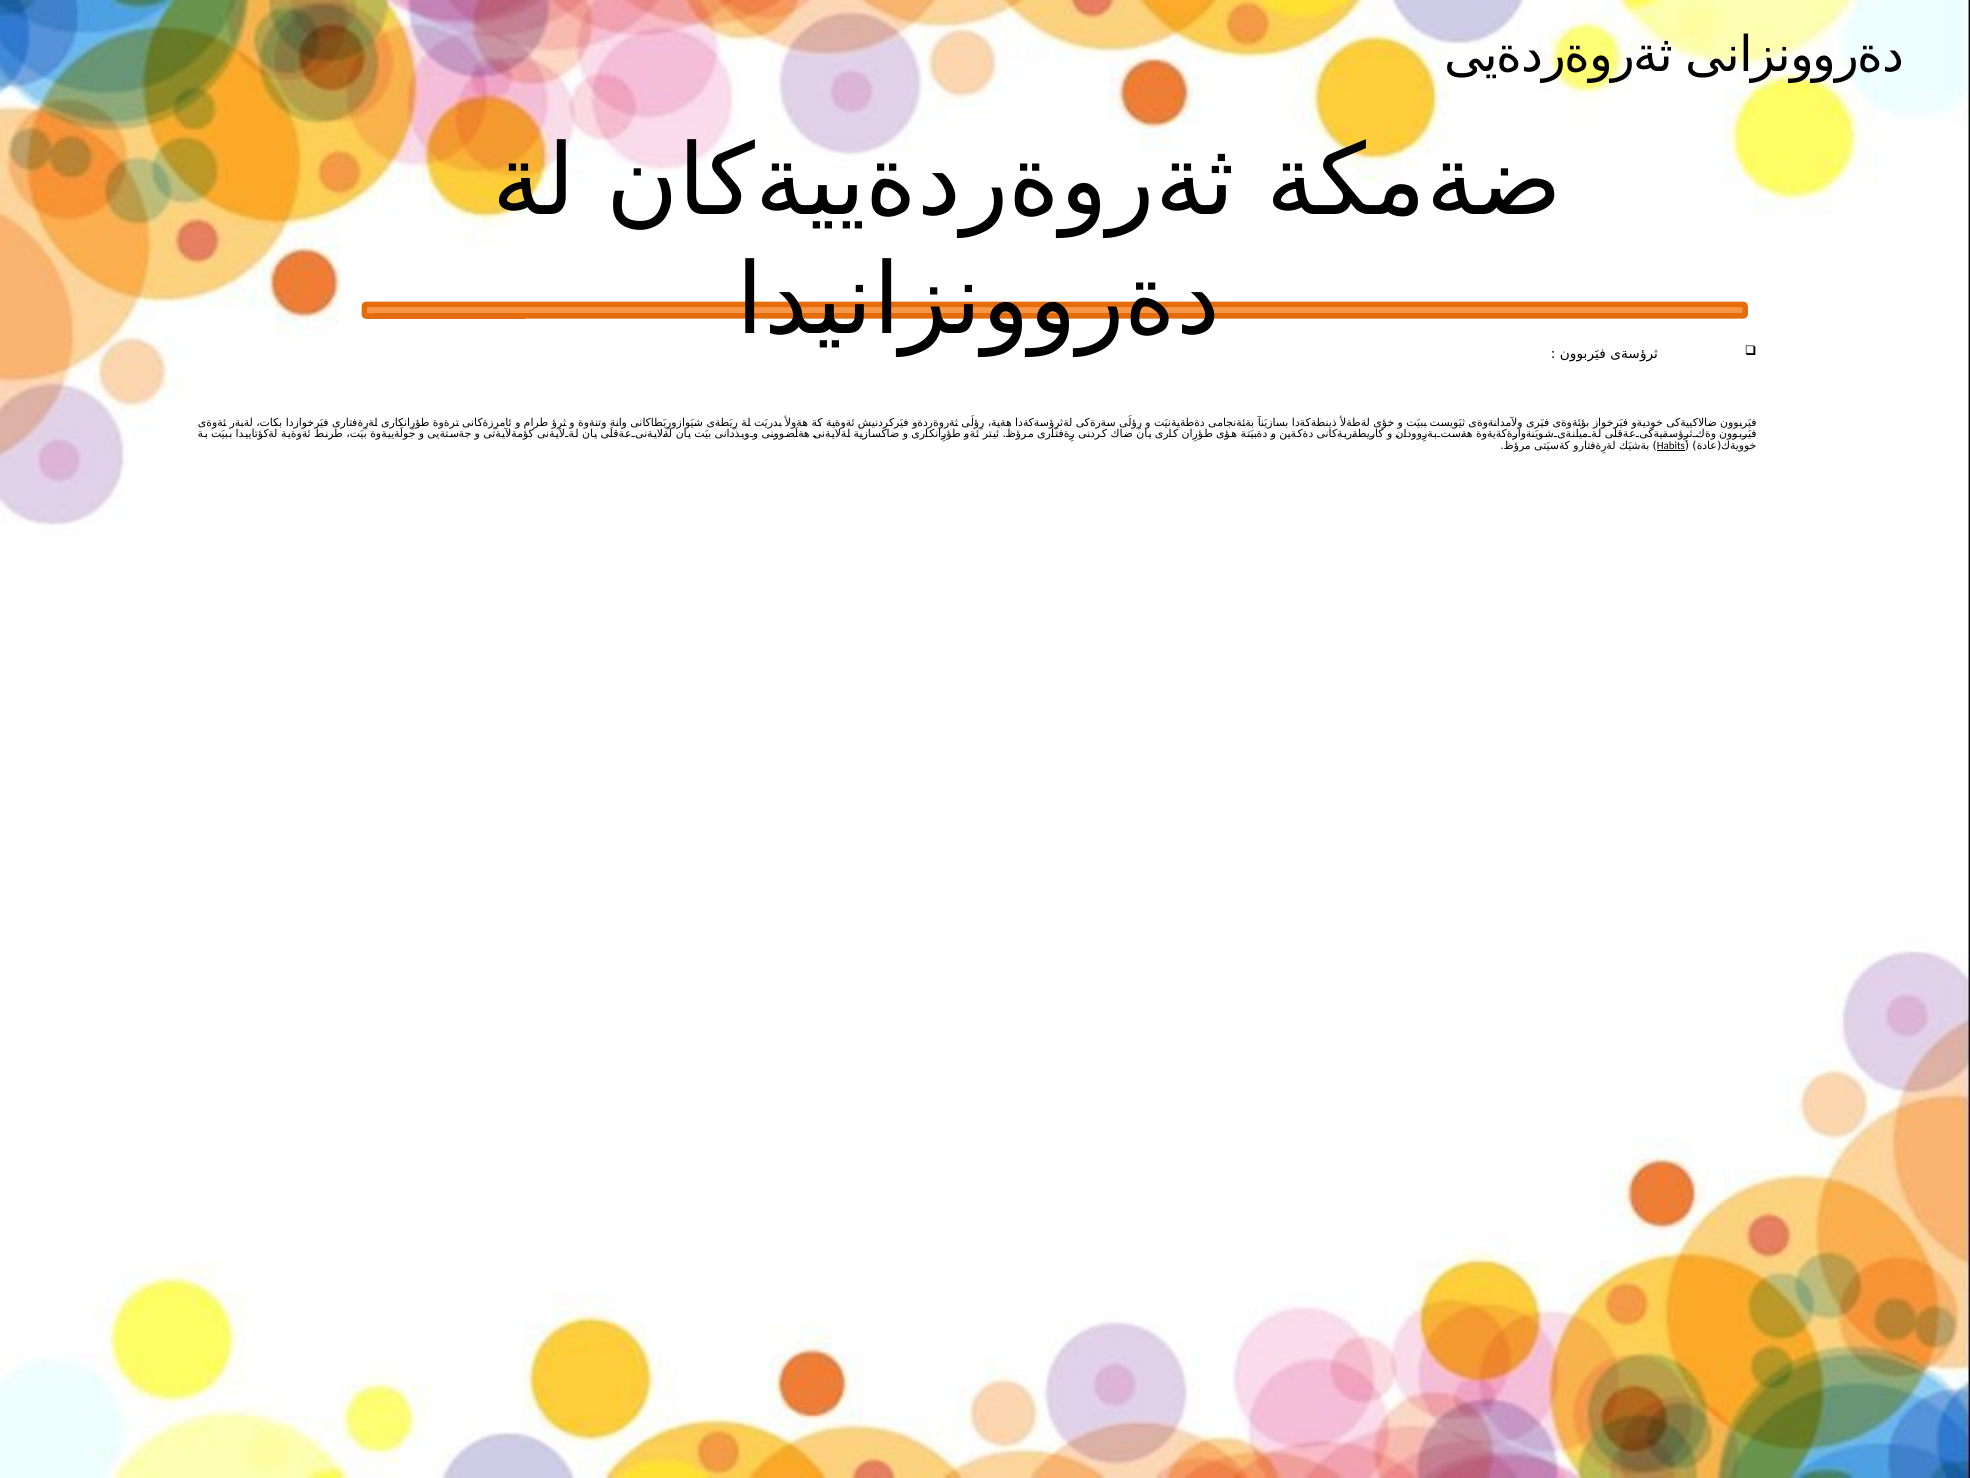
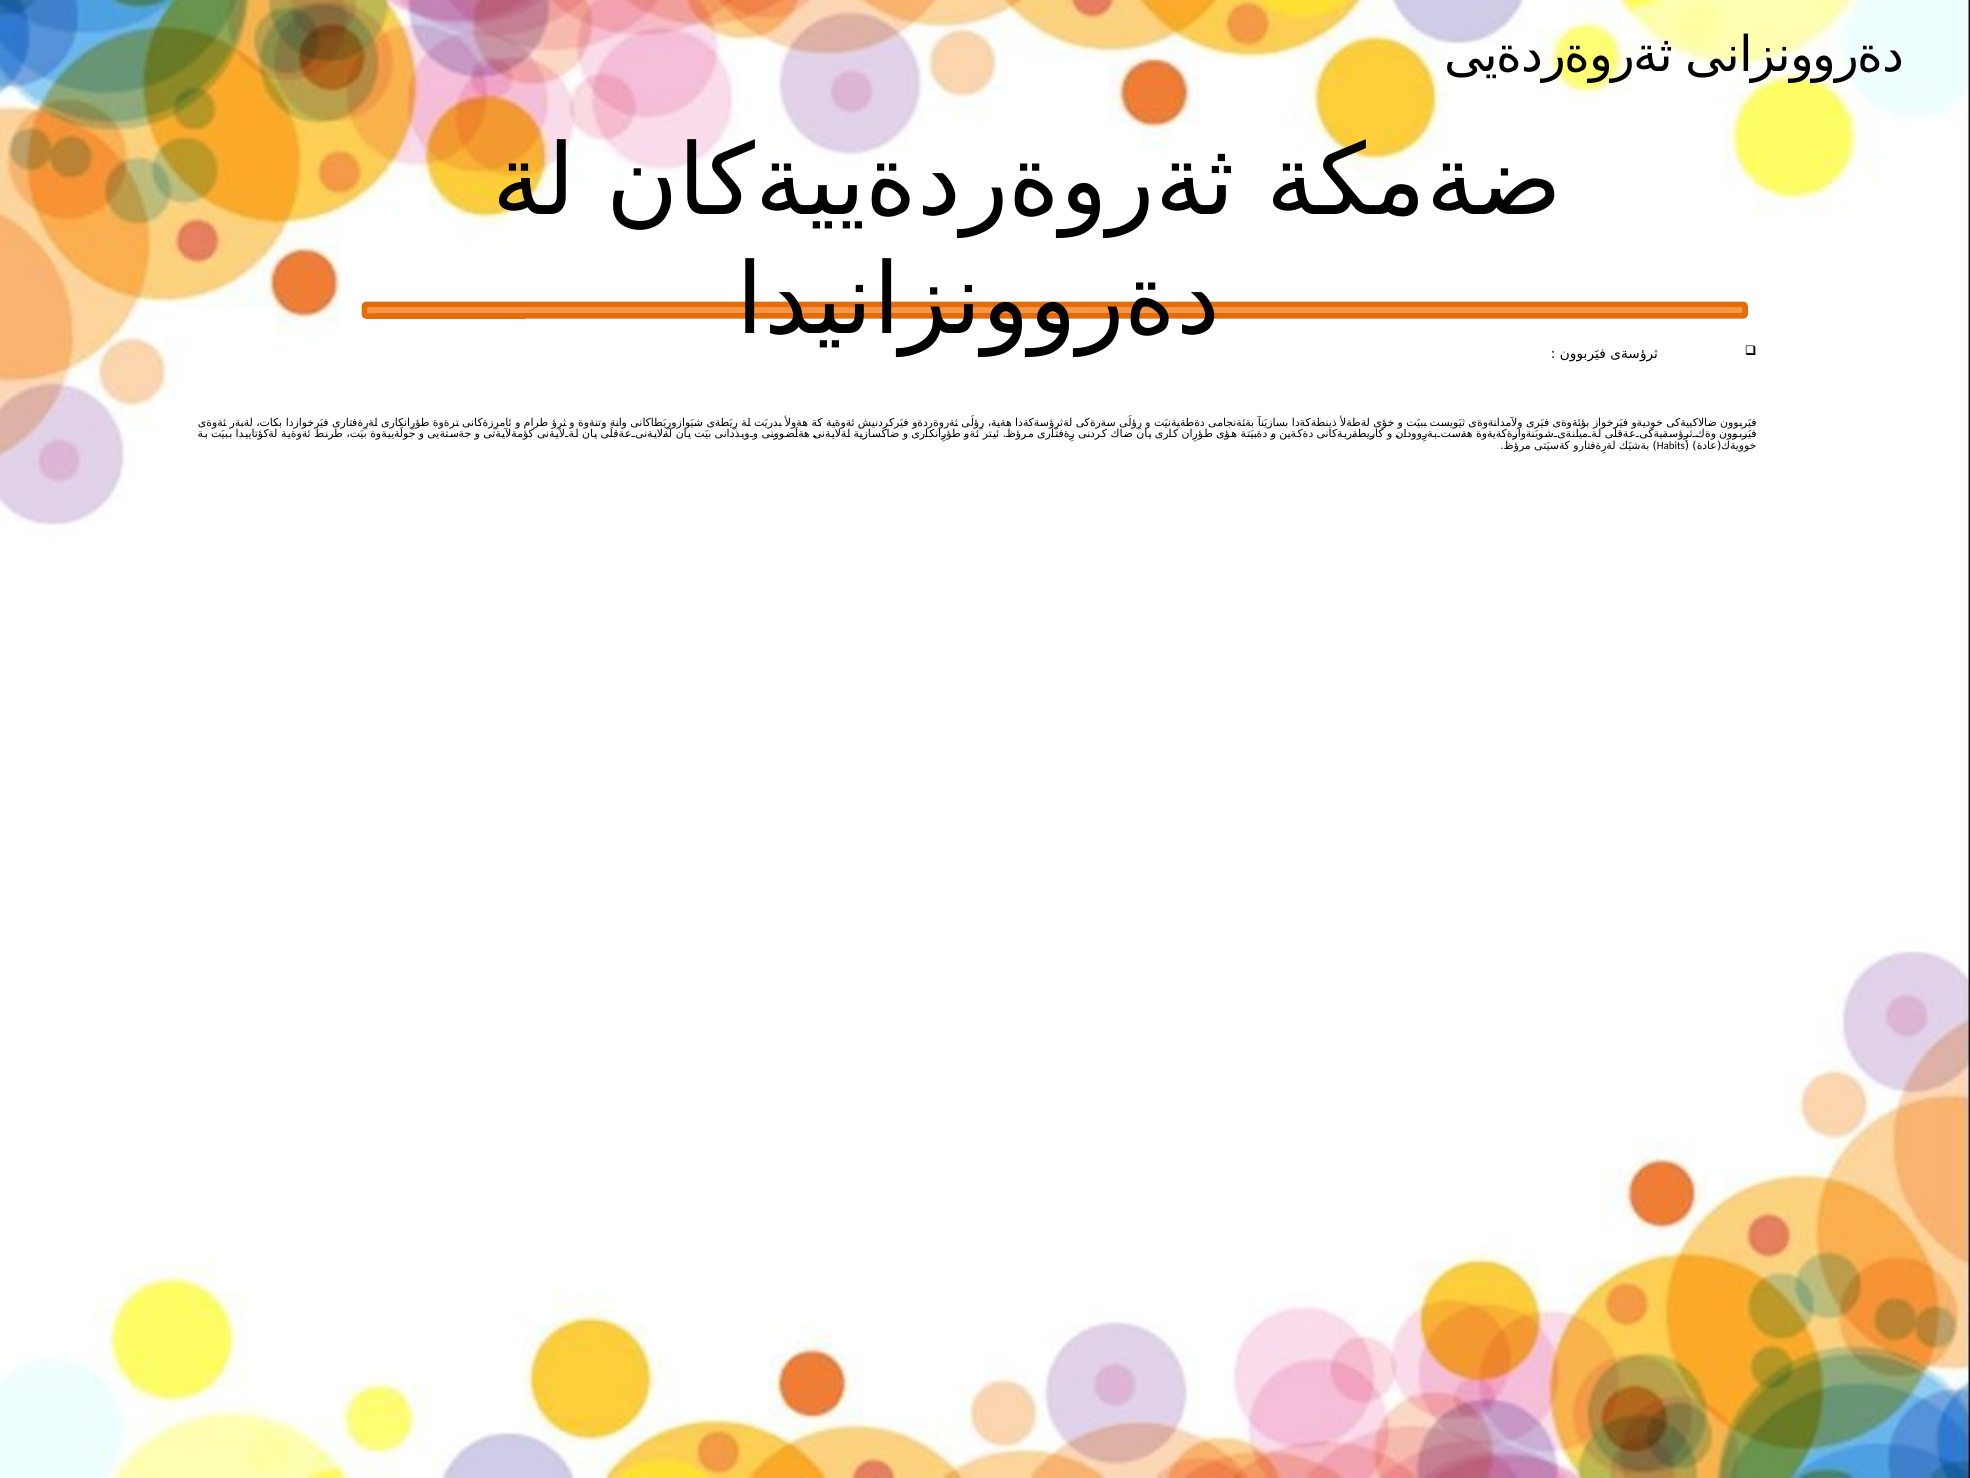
Habits underline: present -> none (1671, 446)
